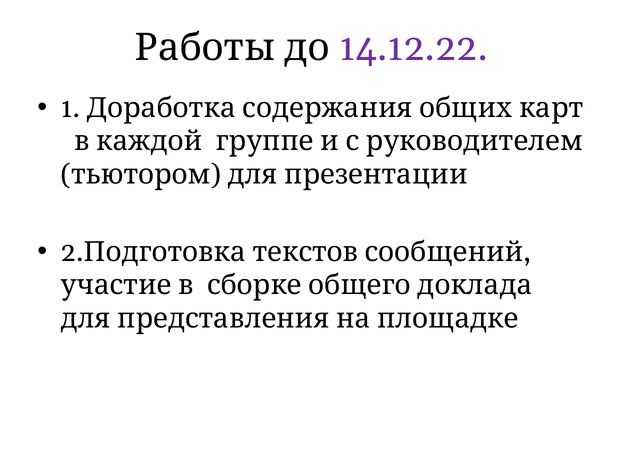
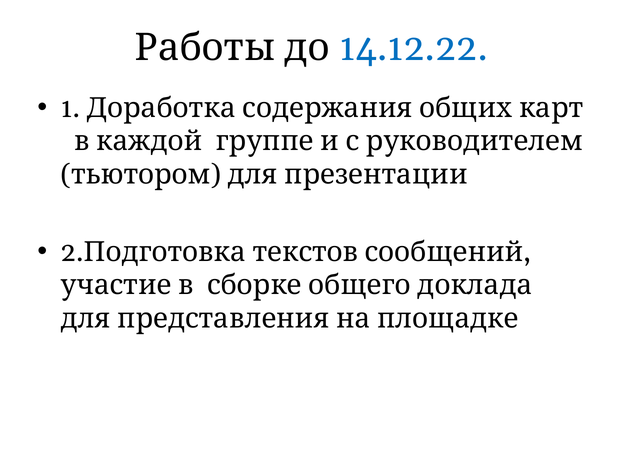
14.12.22 colour: purple -> blue (414, 48)
